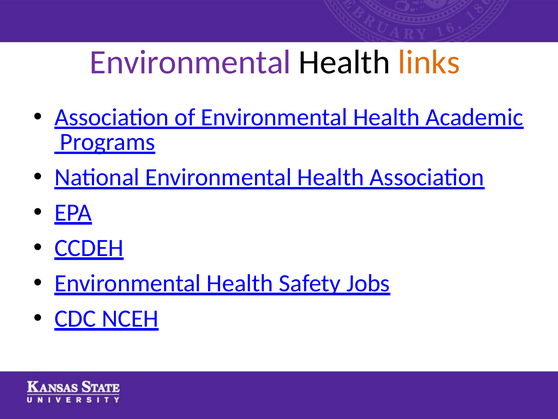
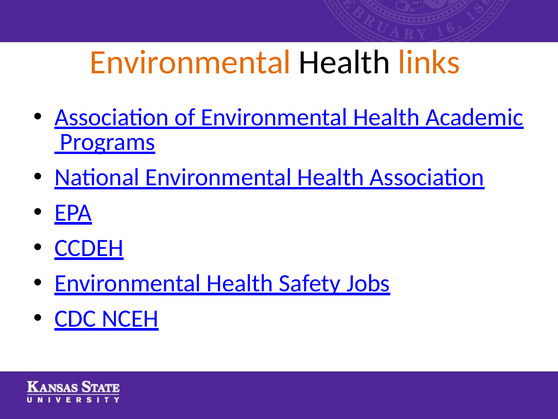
Environmental colour: purple -> orange (190, 62)
